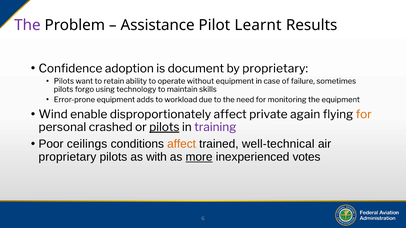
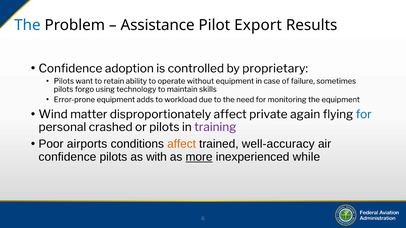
The colour: purple -> blue (27, 25)
Learnt: Learnt -> Export (258, 25)
document: document -> controlled (196, 69)
enable: enable -> matter (89, 115)
for colour: orange -> blue (364, 115)
pilots underline: present -> none (164, 127)
ceilings: ceilings -> airports (87, 144)
well-technical: well-technical -> well-accuracy (278, 144)
proprietary: proprietary -> confidence (67, 157)
votes: votes -> while (306, 157)
